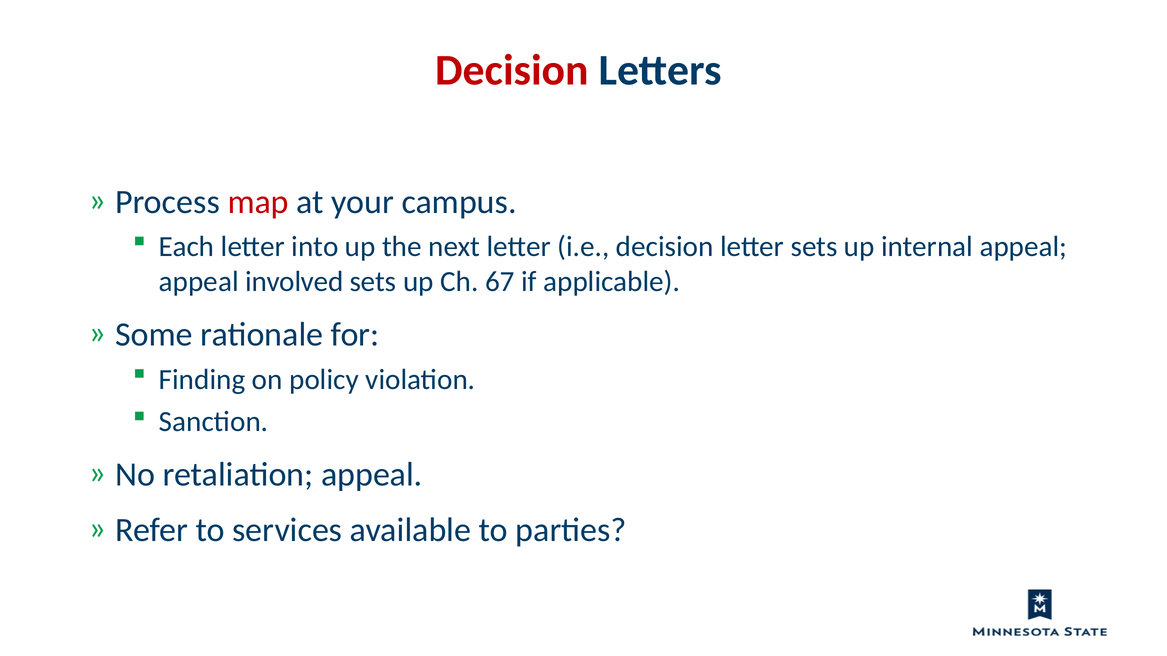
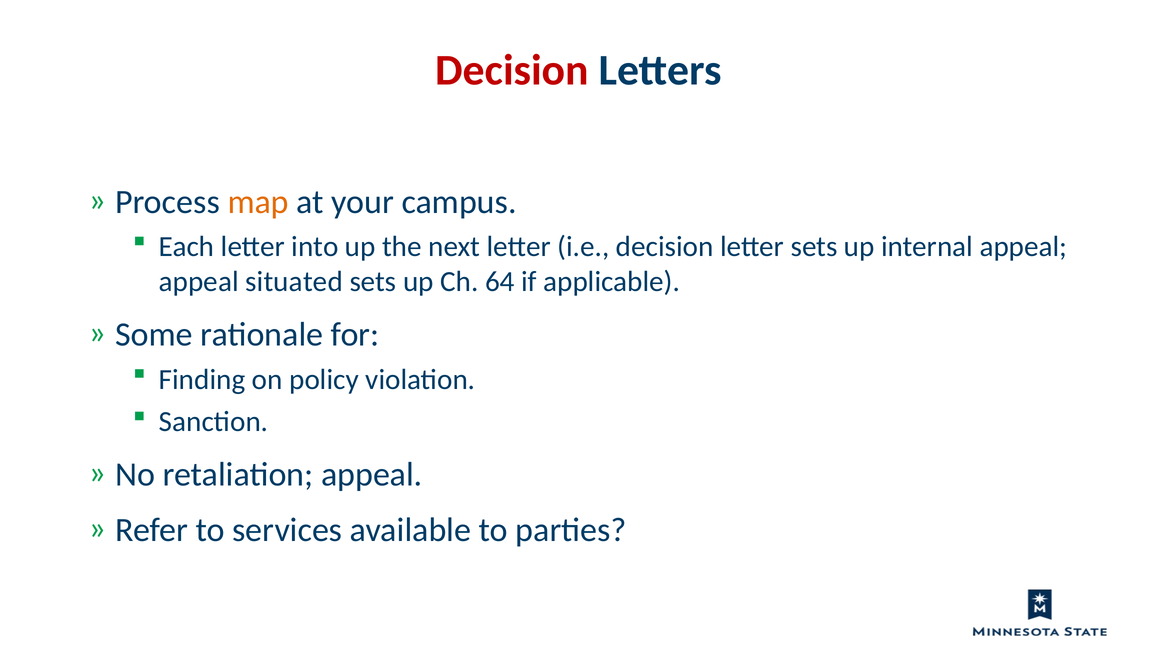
map colour: red -> orange (258, 202)
involved: involved -> situated (294, 282)
67: 67 -> 64 (500, 282)
